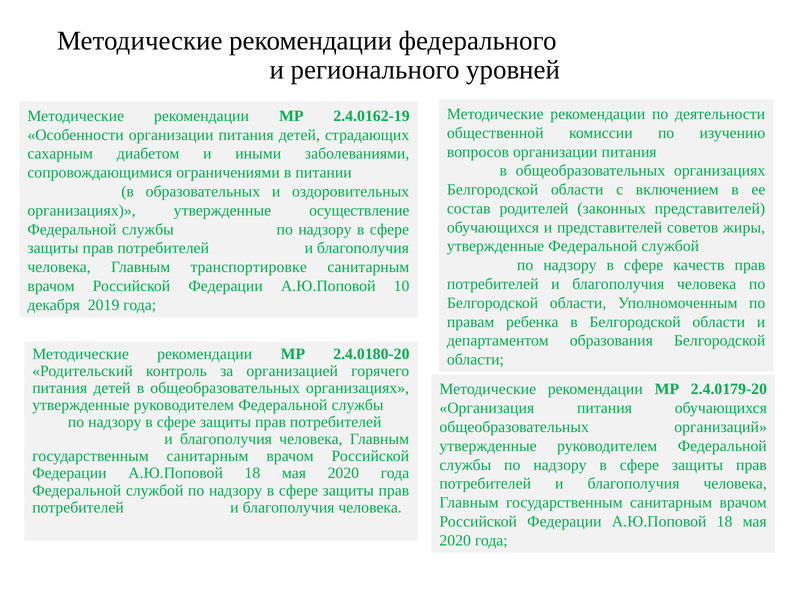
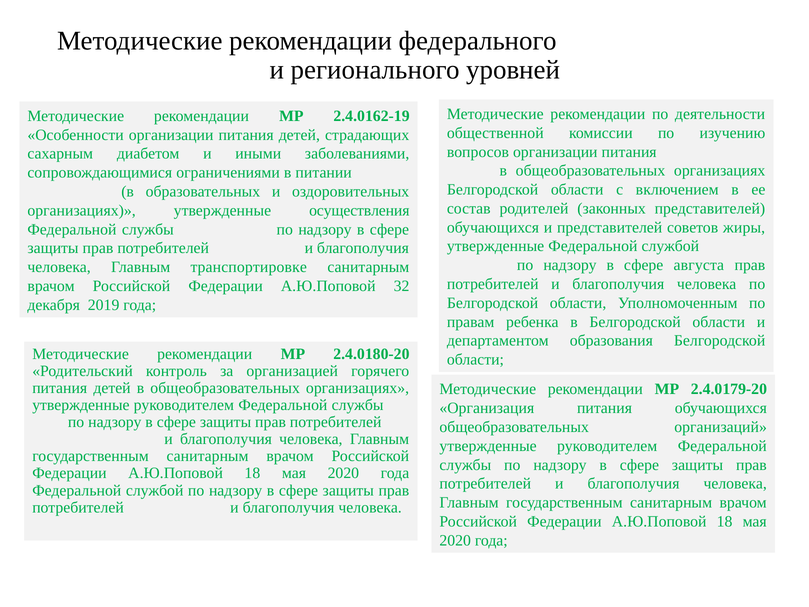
осуществление: осуществление -> осуществления (359, 210)
качеств: качеств -> августа (699, 265)
10: 10 -> 32 (402, 286)
